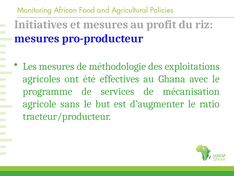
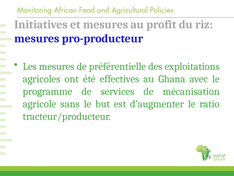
méthodologie: méthodologie -> préférentielle (118, 66)
